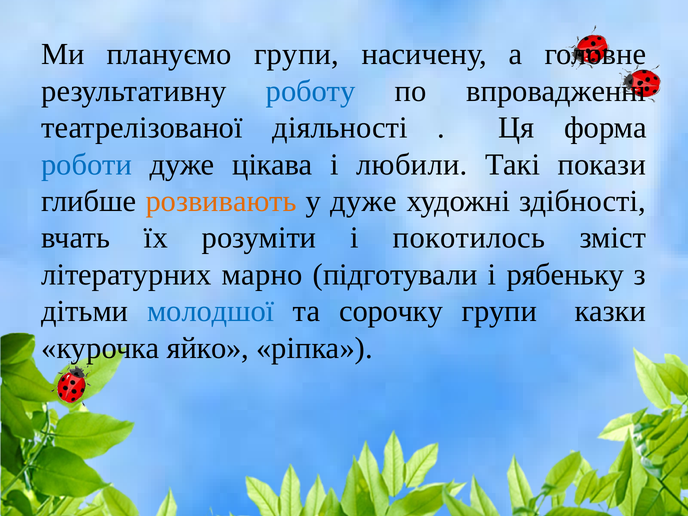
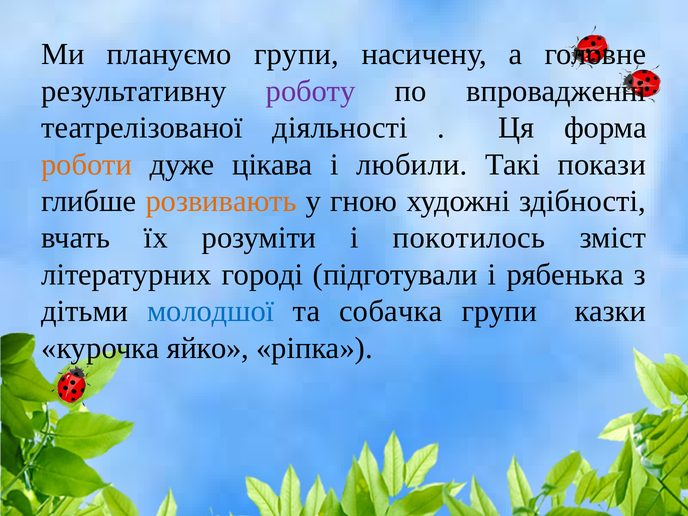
роботу colour: blue -> purple (311, 91)
роботи colour: blue -> orange (87, 164)
у дуже: дуже -> гною (364, 201)
марно: марно -> городі (262, 275)
рябеньку: рябеньку -> рябенька (565, 275)
сорочку: сорочку -> собачка (391, 311)
